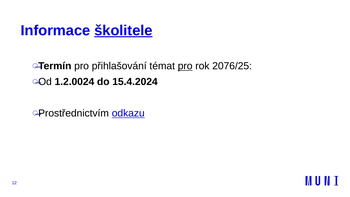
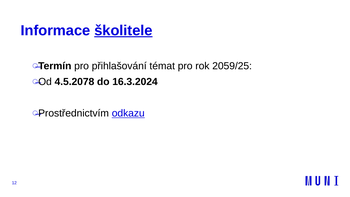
pro underline: present -> none (185, 66)
2076/25: 2076/25 -> 2059/25 (232, 66)
1.2.0024: 1.2.0024 -> 4.5.2078 (74, 82)
15.4.2024: 15.4.2024 -> 16.3.2024 (135, 82)
